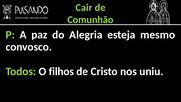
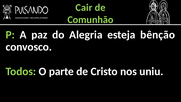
mesmo: mesmo -> bênção (158, 35)
filhos: filhos -> parte (61, 71)
